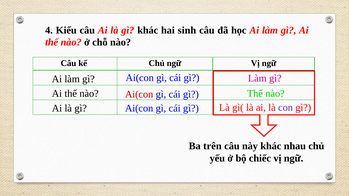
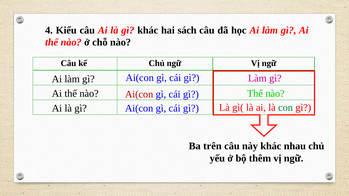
sinh: sinh -> sách (187, 30)
con colour: purple -> green (286, 108)
chiếc: chiếc -> thêm (260, 159)
